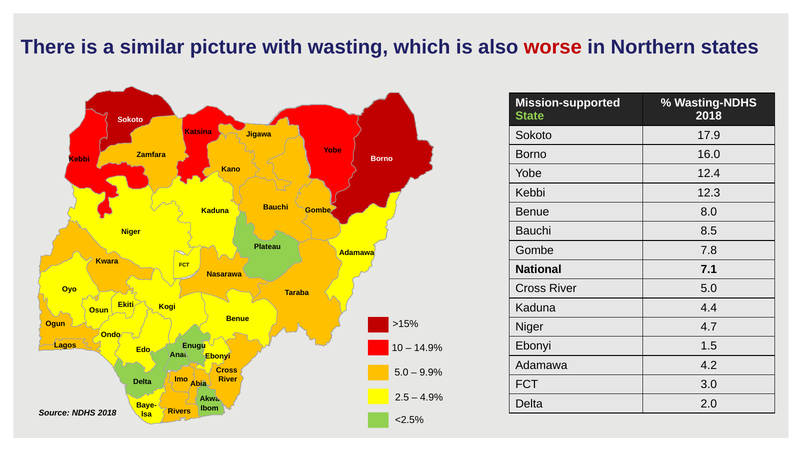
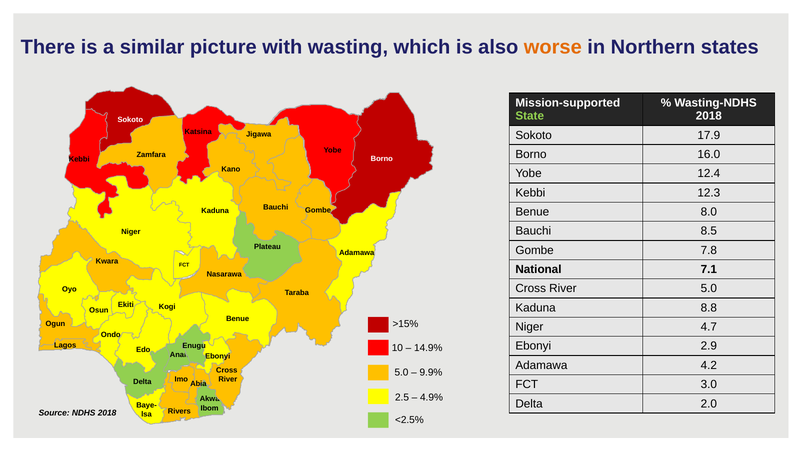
worse colour: red -> orange (553, 47)
4.4: 4.4 -> 8.8 (709, 308)
1.5: 1.5 -> 2.9 (709, 346)
